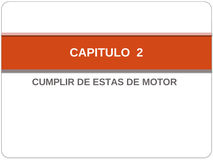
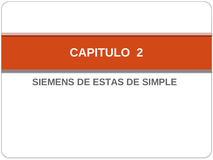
CUMPLIR: CUMPLIR -> SIEMENS (53, 82)
MOTOR: MOTOR -> SIMPLE (160, 82)
